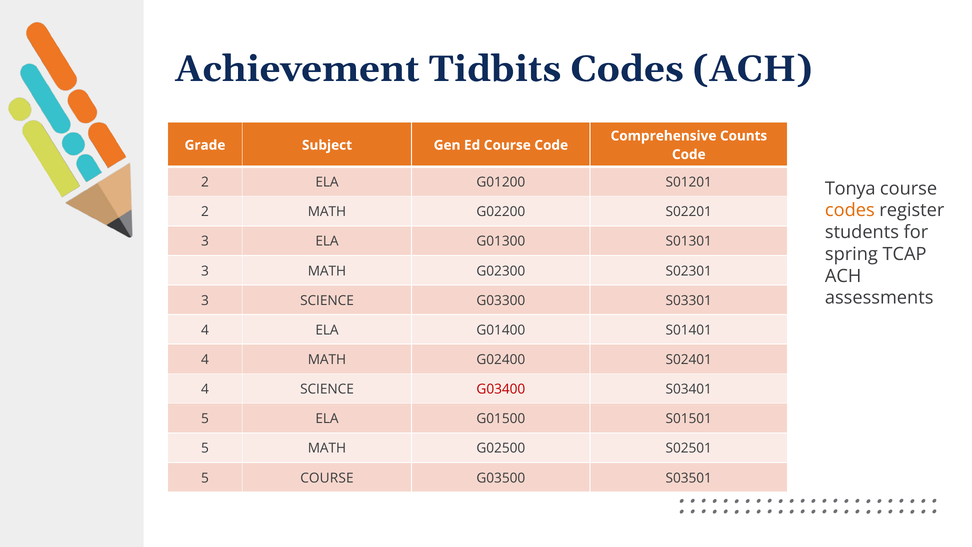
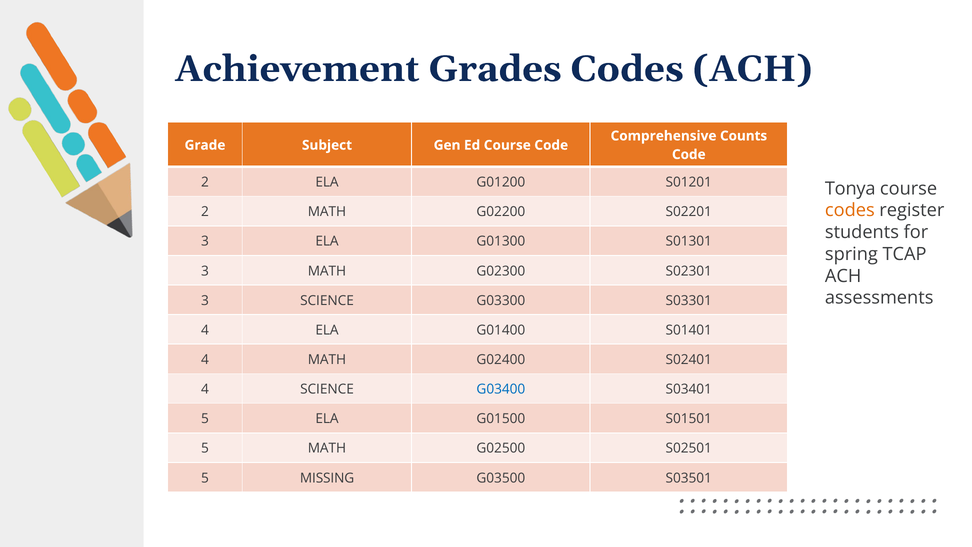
Tidbits: Tidbits -> Grades (495, 69)
G03400 colour: red -> blue (501, 389)
5 COURSE: COURSE -> MISSING (327, 478)
